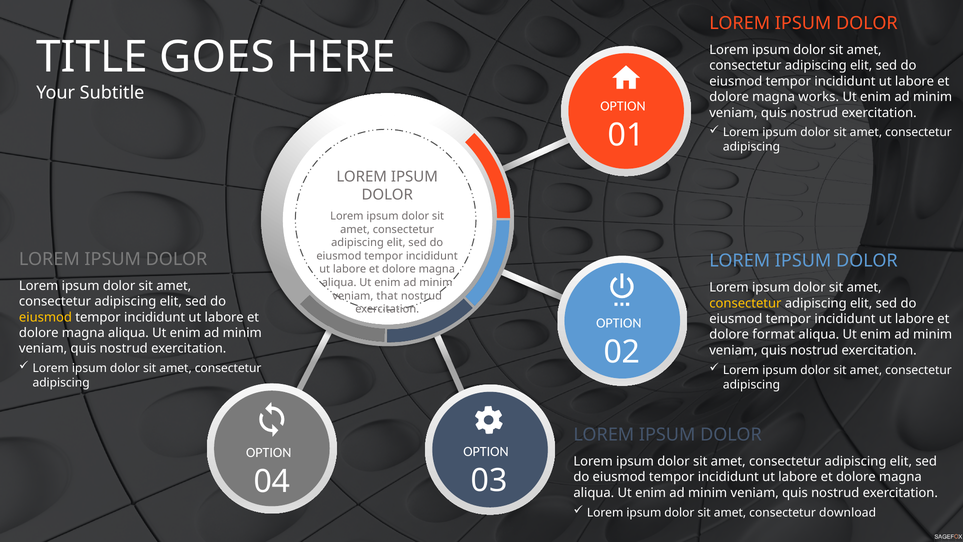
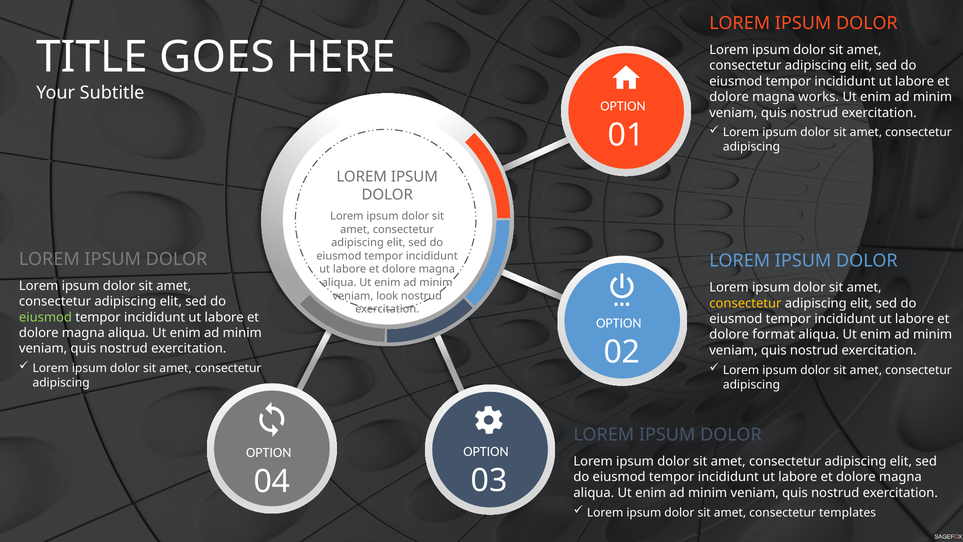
that: that -> look (387, 296)
eiusmod colour: yellow -> light green (45, 317)
download: download -> templates (848, 512)
